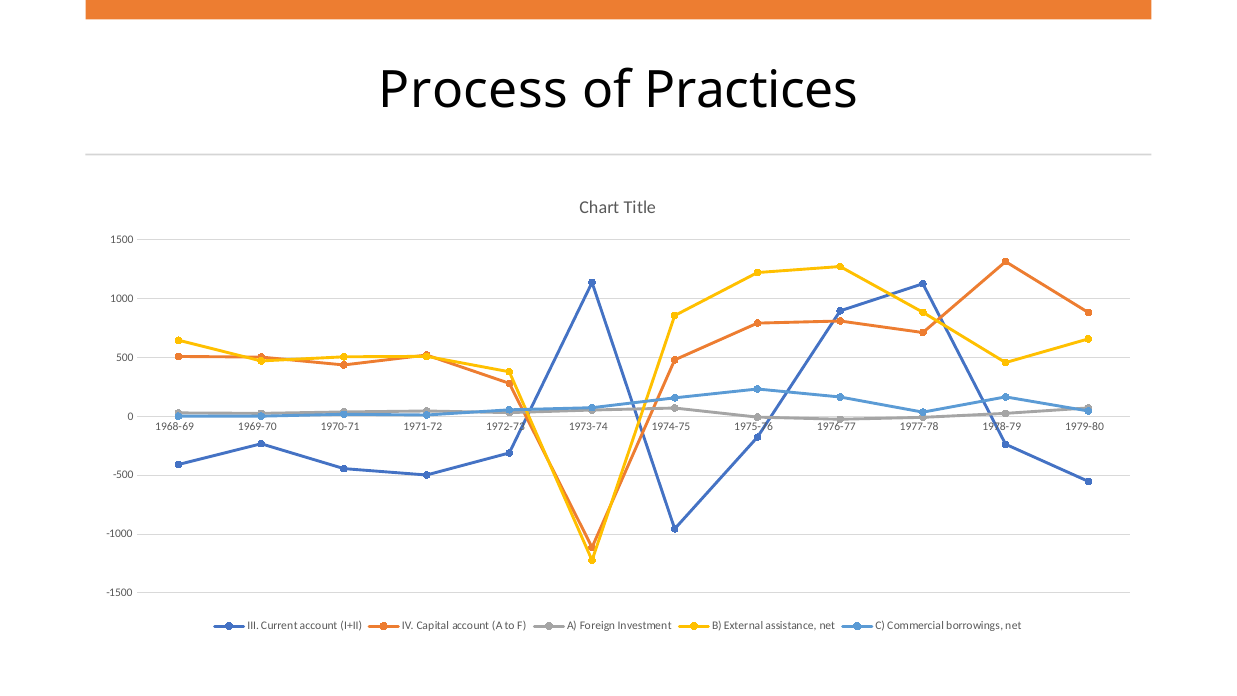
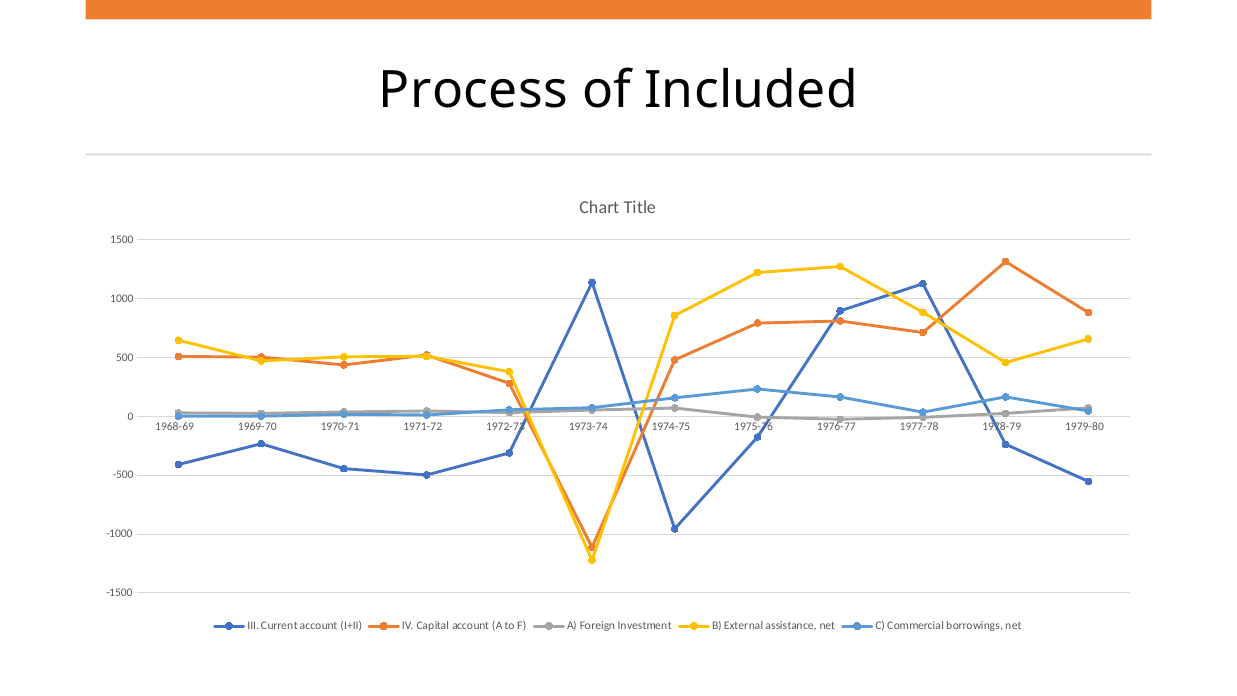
Practices: Practices -> Included (751, 91)
